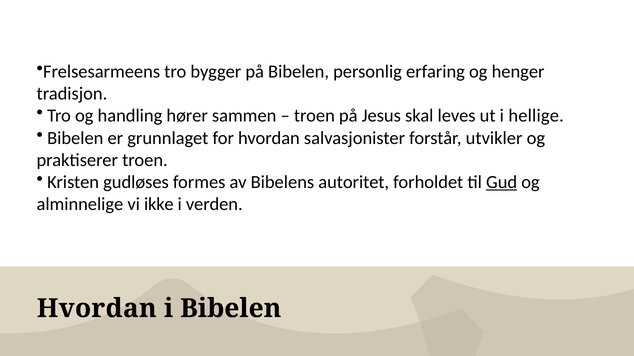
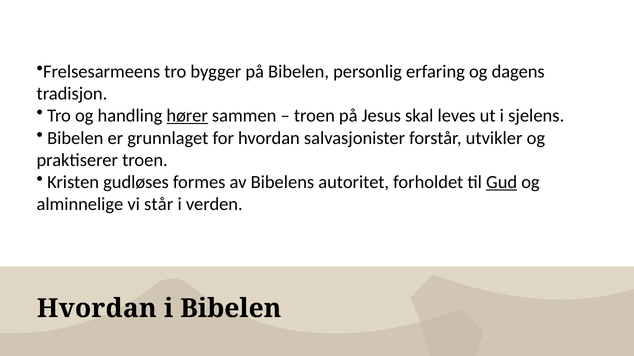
henger: henger -> dagens (518, 72)
hører underline: none -> present (187, 116)
hellige: hellige -> sjelens (536, 116)
ikke: ikke -> står (159, 205)
